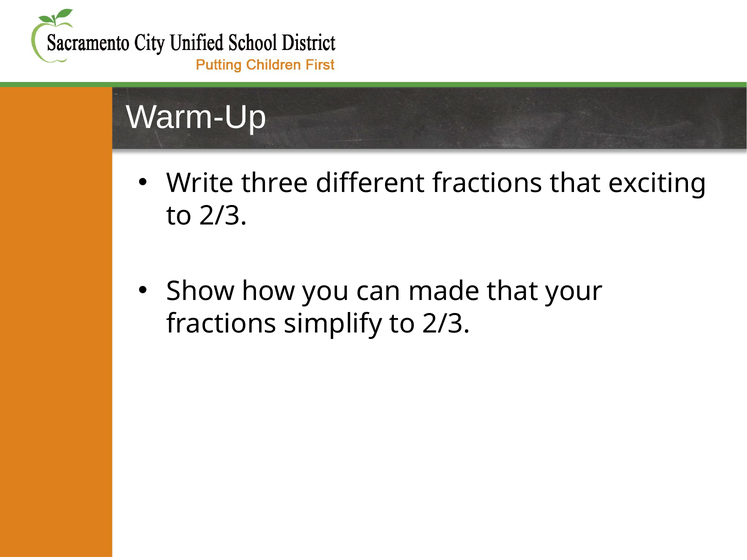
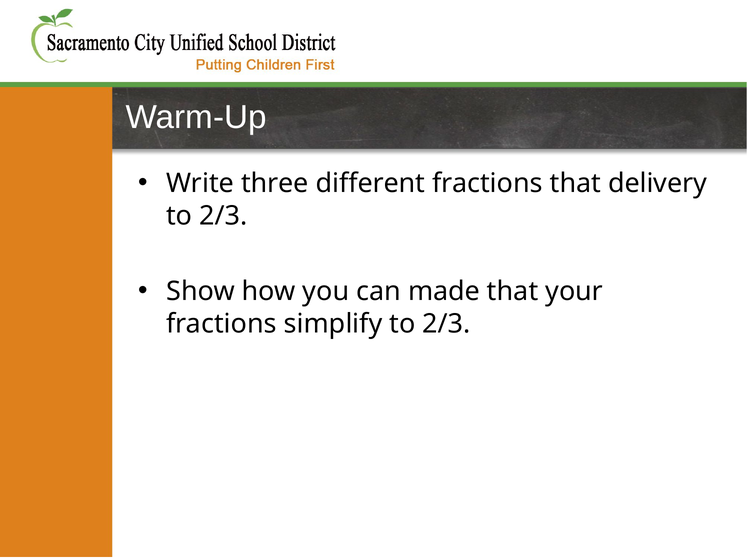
exciting: exciting -> delivery (658, 184)
